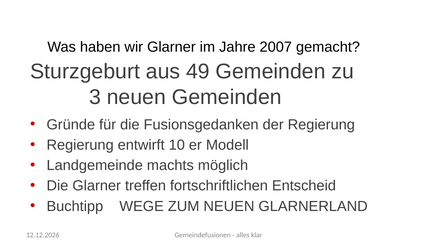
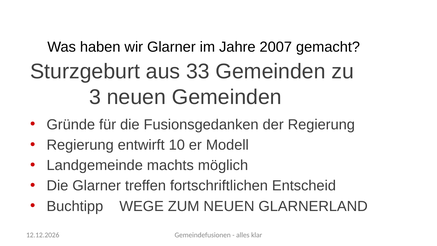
49: 49 -> 33 (198, 71)
